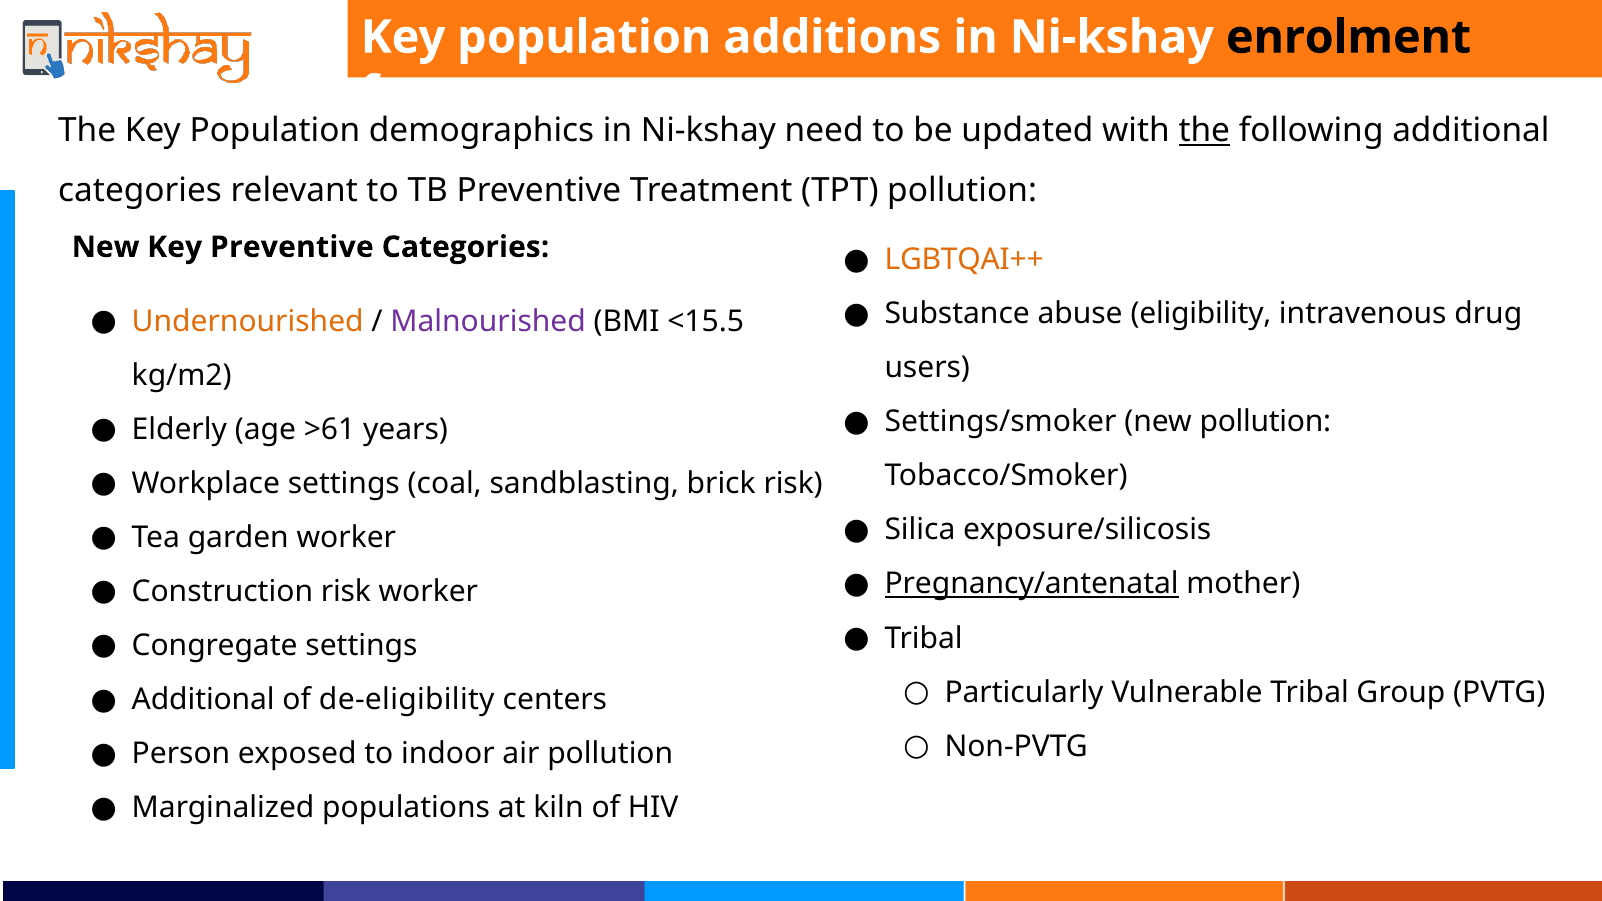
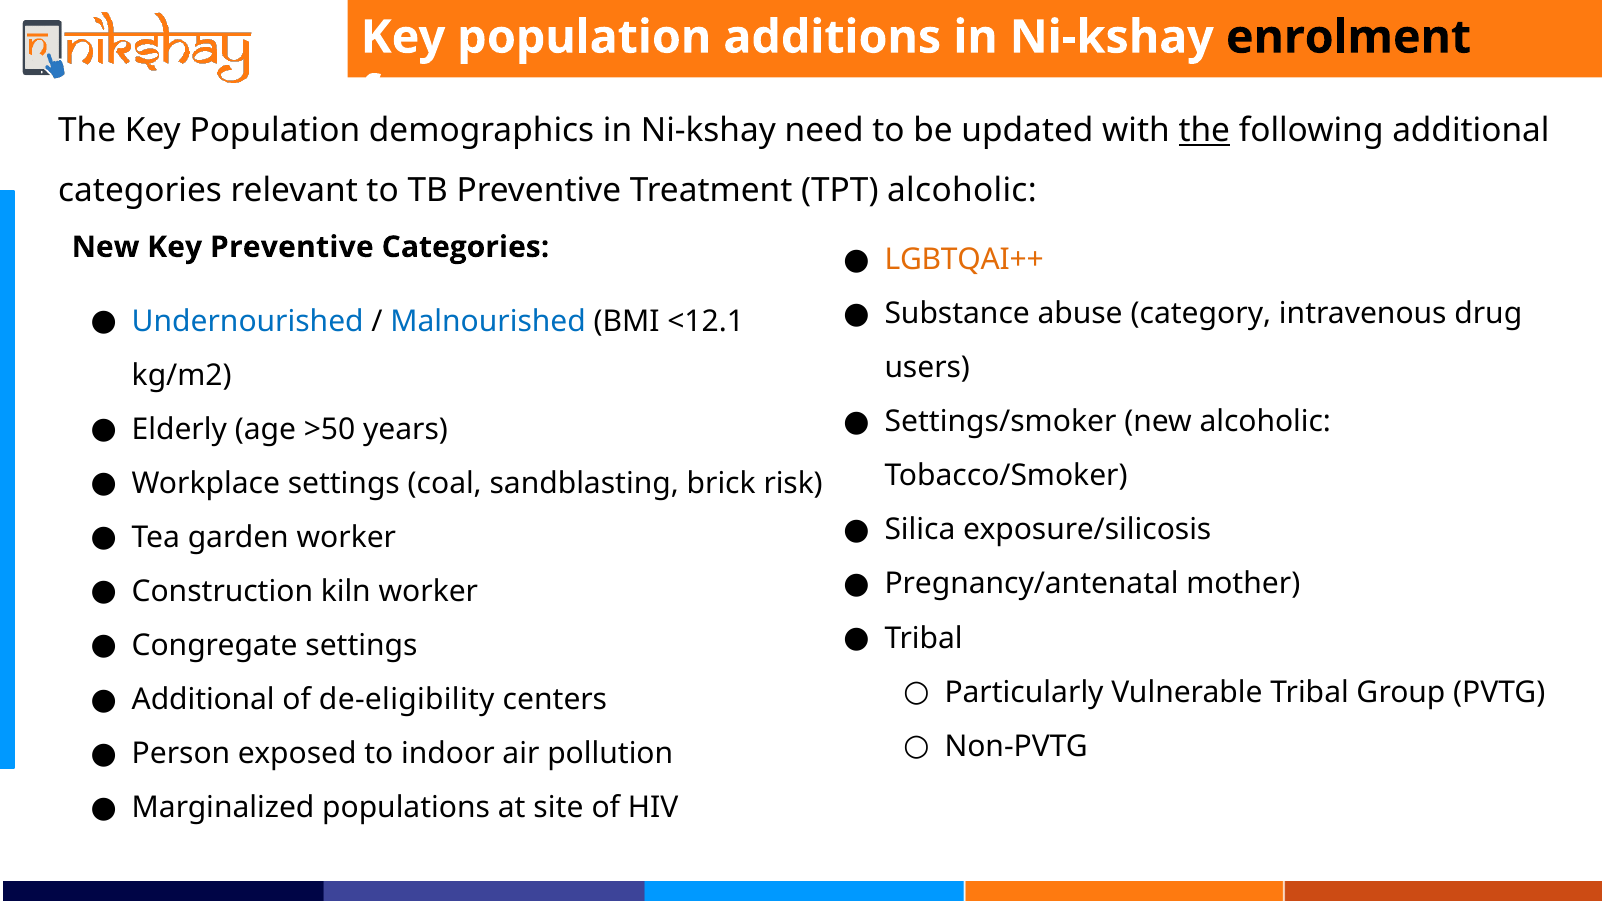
TPT pollution: pollution -> alcoholic (962, 191)
eligibility: eligibility -> category (1201, 314)
Undernourished colour: orange -> blue (248, 321)
Malnourished colour: purple -> blue (488, 321)
<15.5: <15.5 -> <12.1 (706, 321)
new pollution: pollution -> alcoholic (1265, 422)
>61: >61 -> >50 (330, 429)
Pregnancy/antenatal underline: present -> none (1032, 584)
Construction risk: risk -> kiln (346, 591)
kiln: kiln -> site (558, 808)
